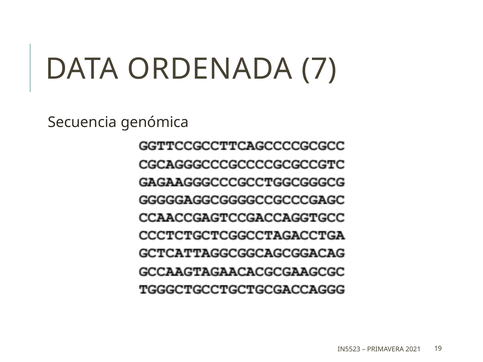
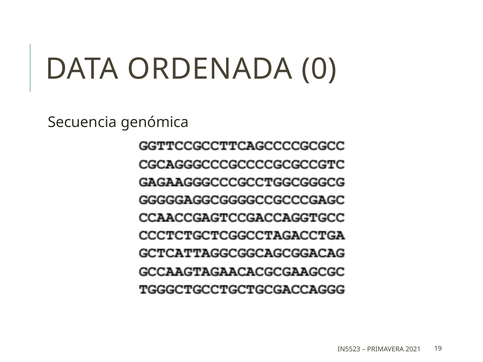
7: 7 -> 0 (319, 69)
